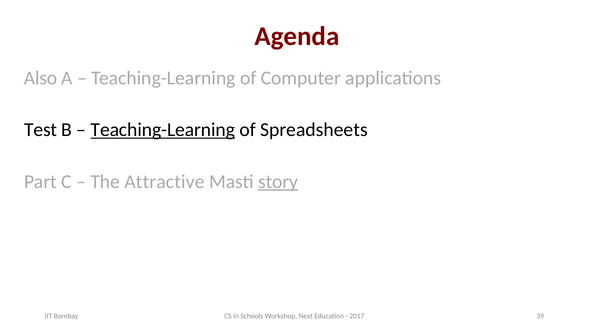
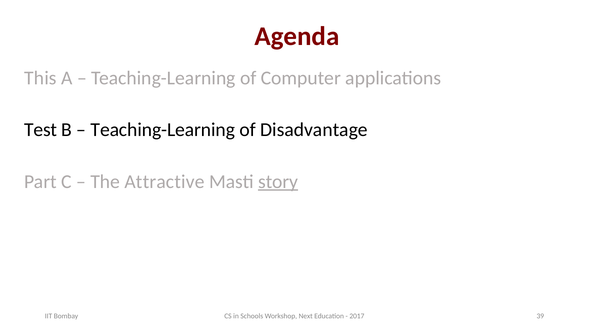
Also: Also -> This (40, 78)
Teaching-Learning underline: present -> none (163, 130)
Spreadsheets: Spreadsheets -> Disadvantage (314, 130)
